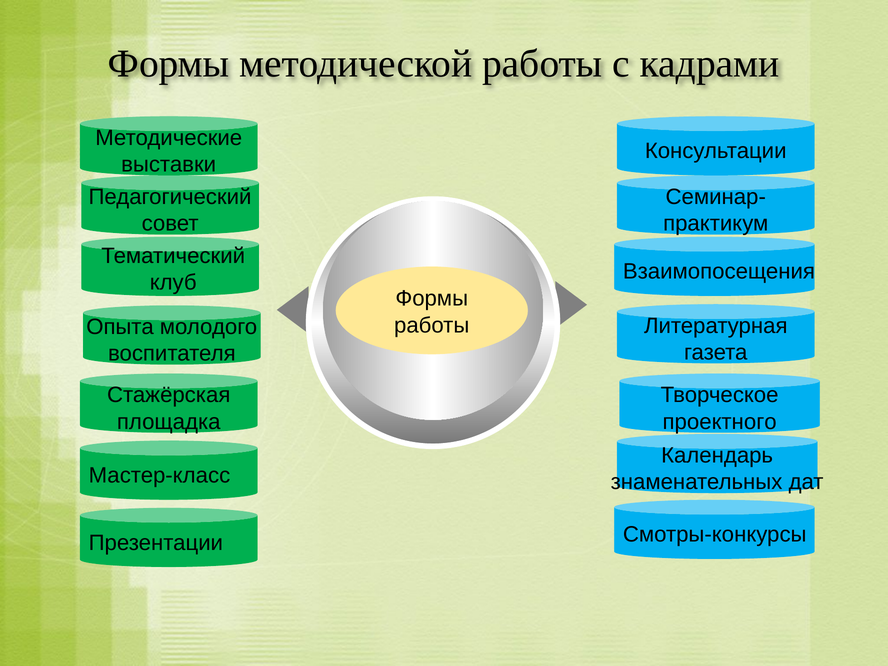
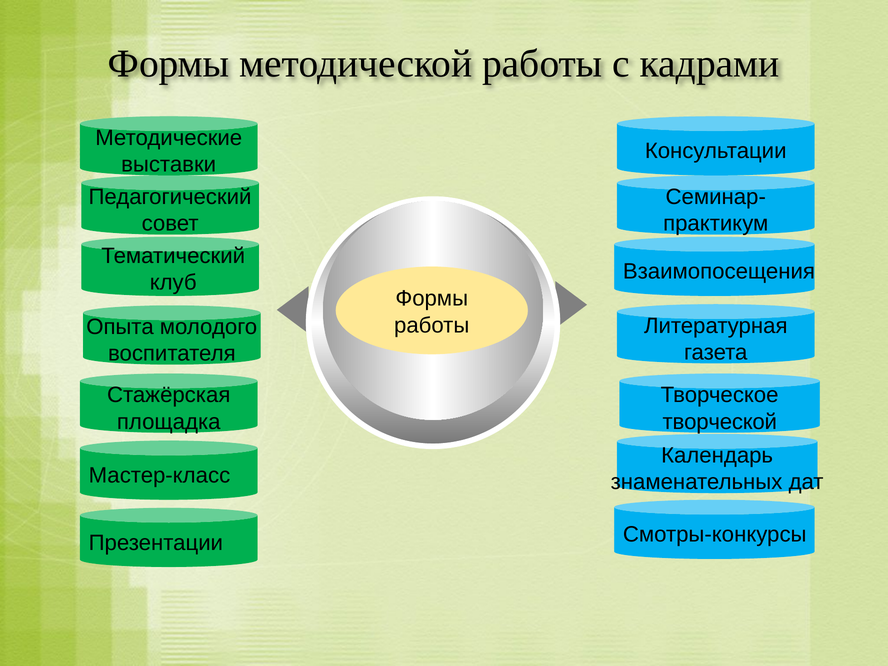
проектного: проектного -> творческой (720, 422)
